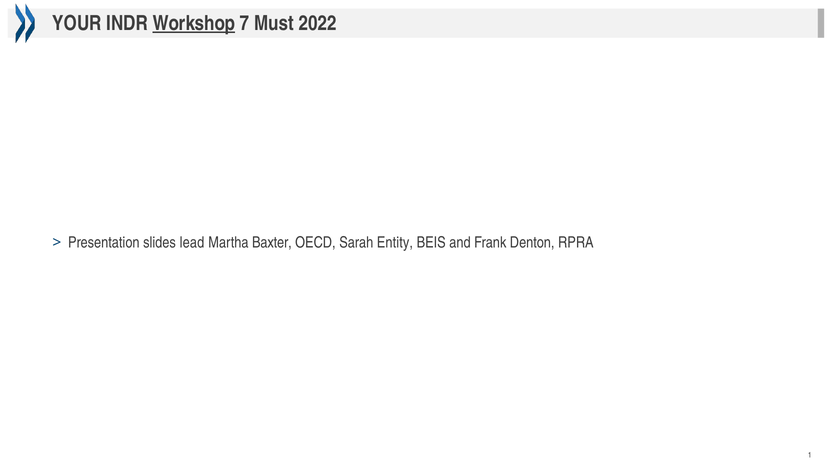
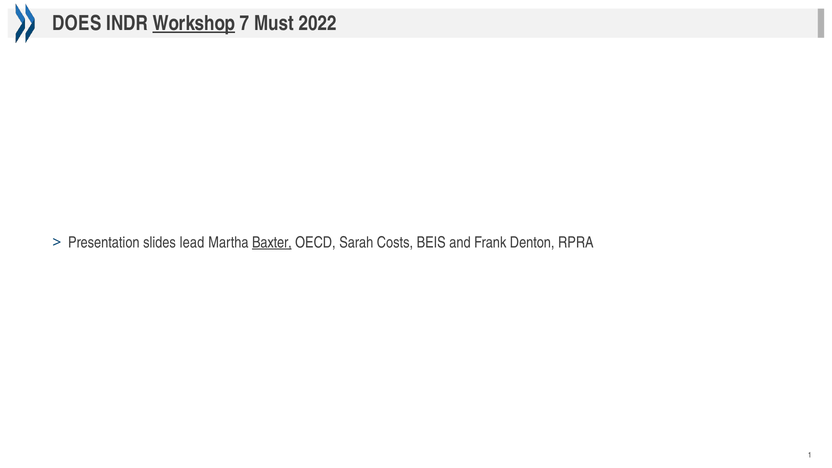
YOUR: YOUR -> DOES (77, 23)
Baxter underline: none -> present (272, 242)
Entity: Entity -> Costs (395, 242)
